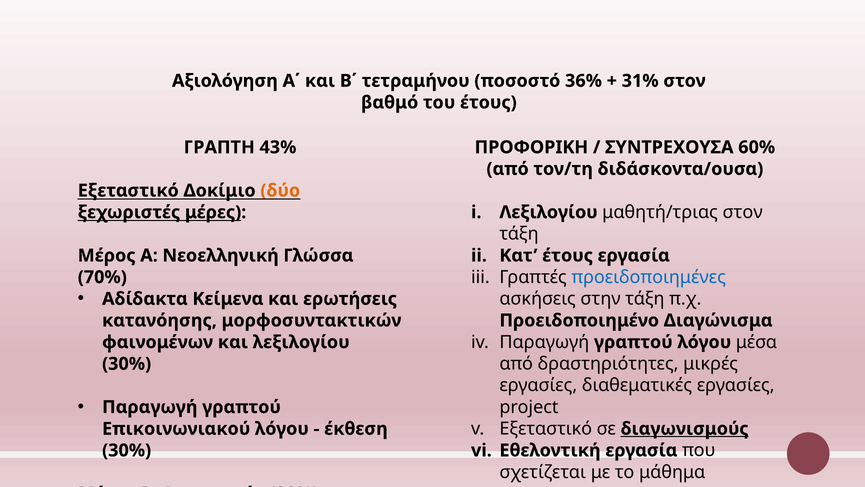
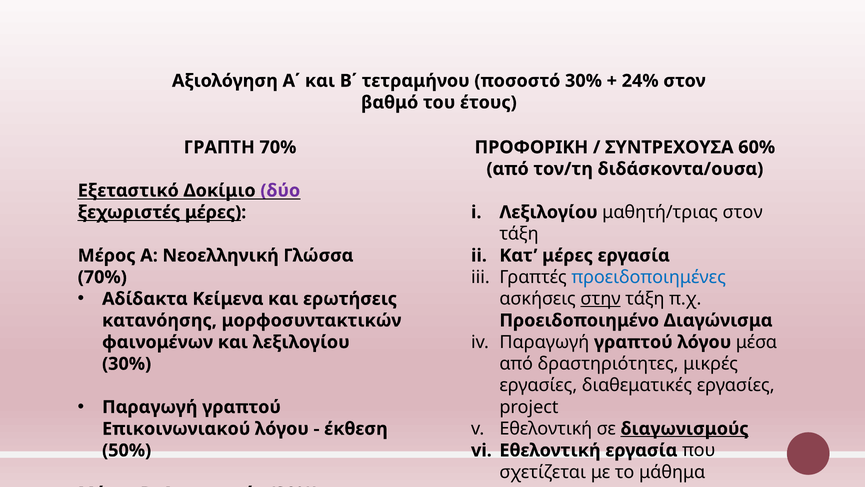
ποσοστό 36%: 36% -> 30% (583, 81)
31%: 31% -> 24% (640, 81)
ΓΡΑΠΤΗ 43%: 43% -> 70% (278, 147)
δύο colour: orange -> purple (280, 190)
Κατ έτους: έτους -> μέρες (568, 255)
στην underline: none -> present (601, 299)
Εξεταστικό: Εξεταστικό -> Εθελοντική (546, 428)
30%: 30% -> 50% (127, 450)
